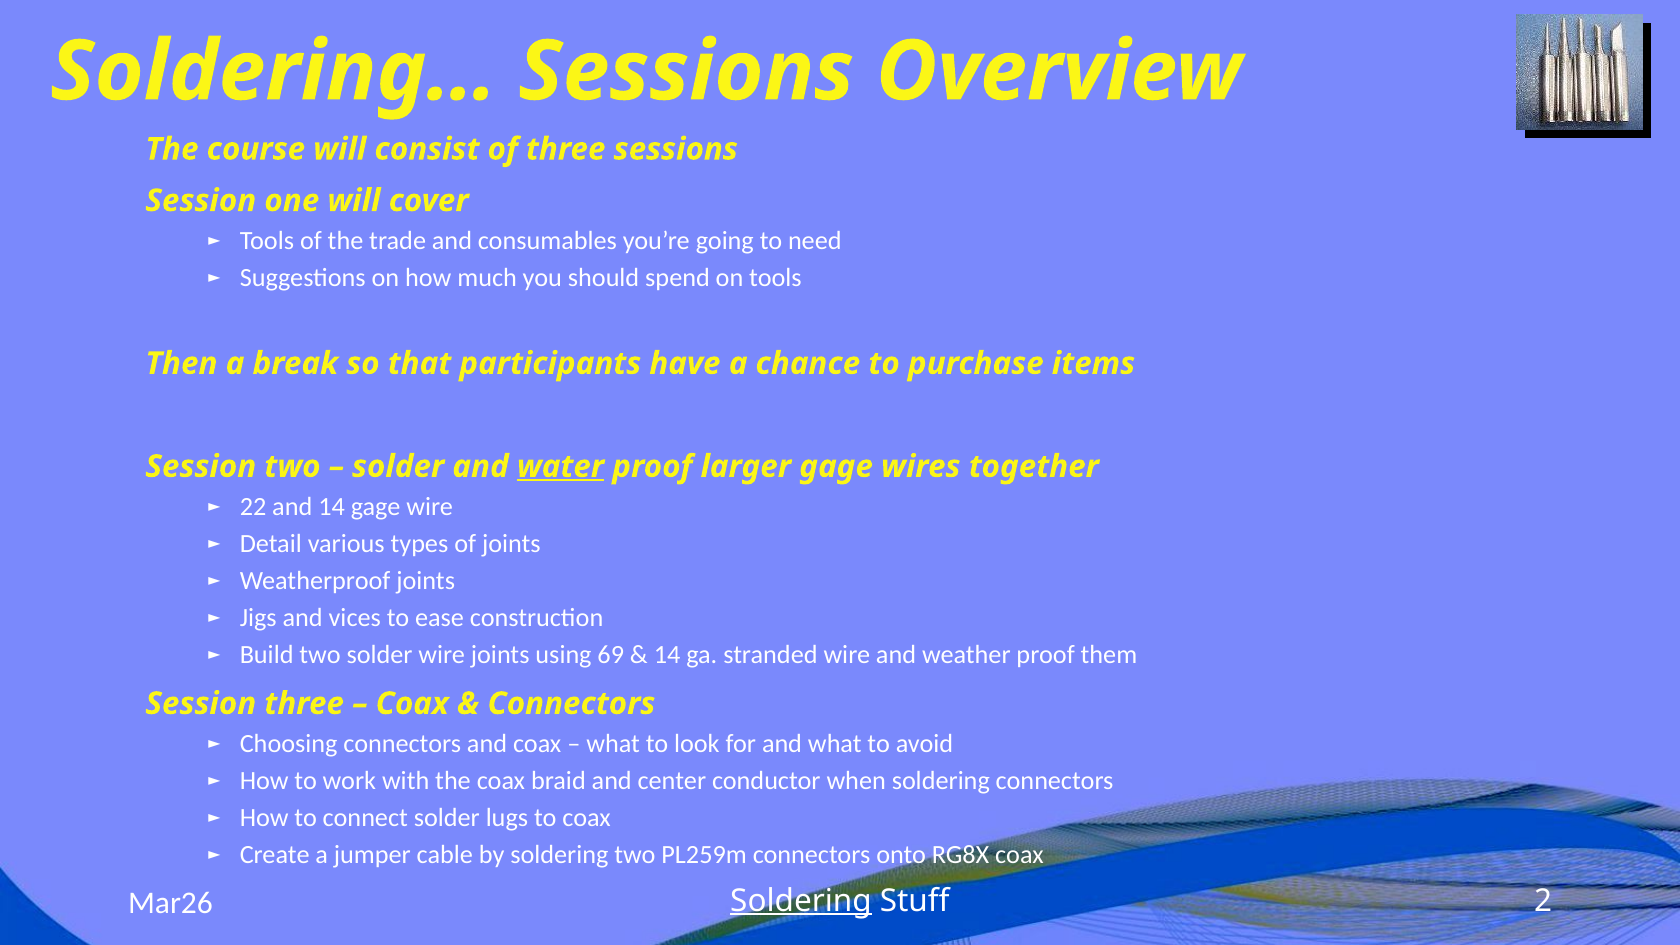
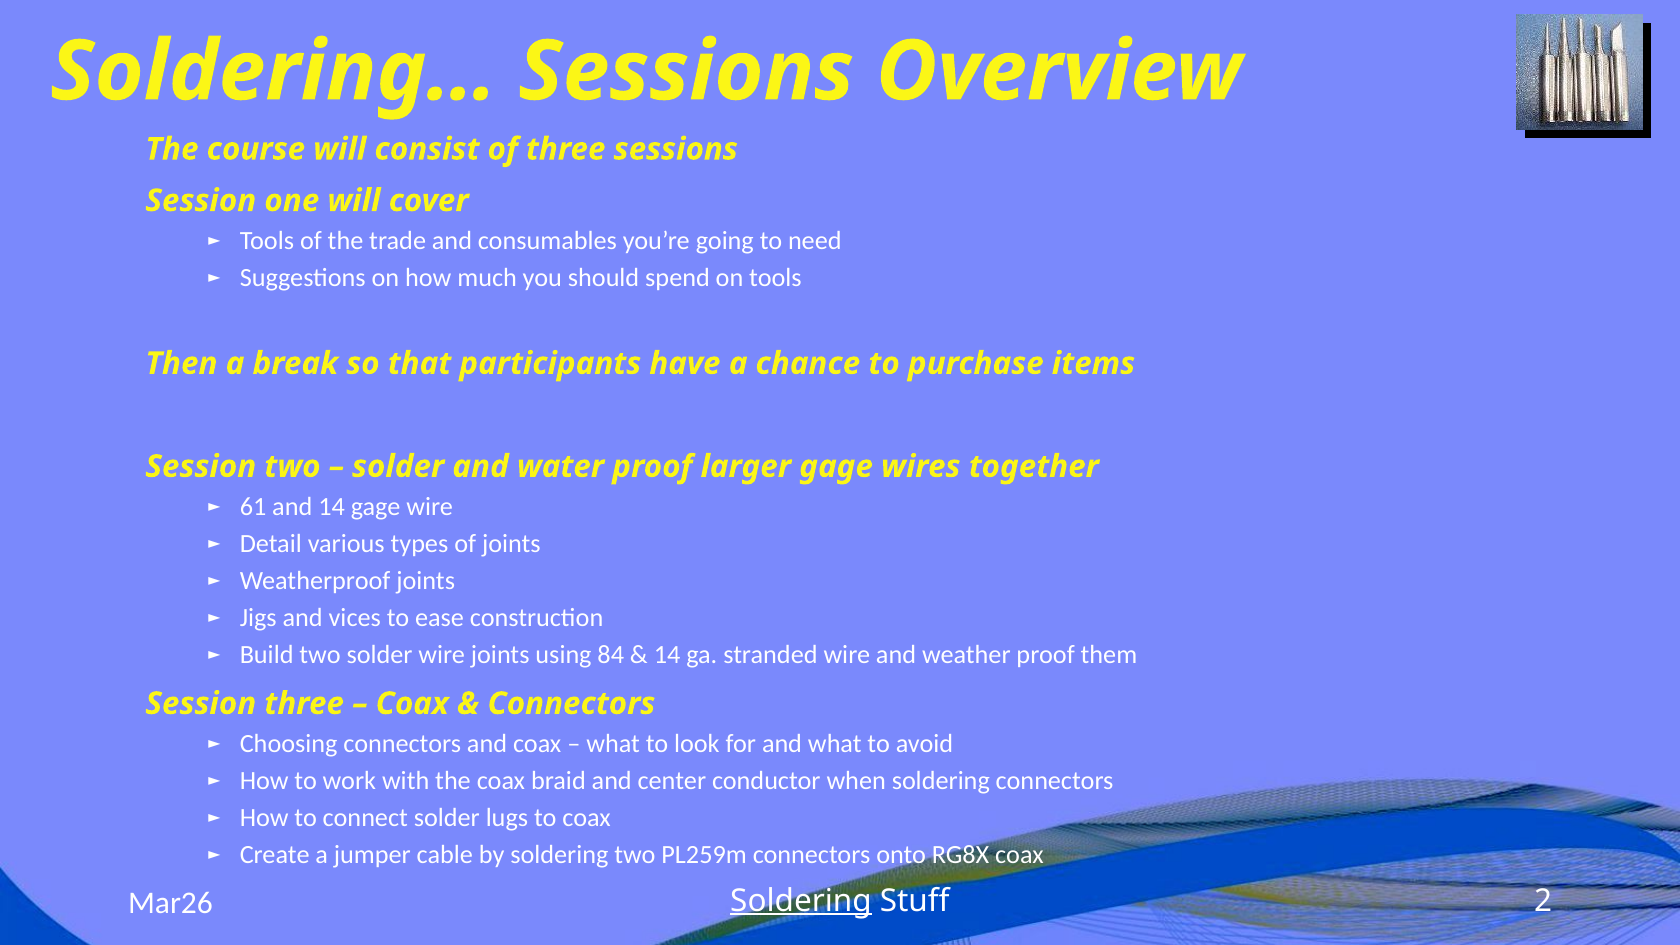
water underline: present -> none (561, 467)
22: 22 -> 61 (253, 506)
69: 69 -> 84 (611, 655)
